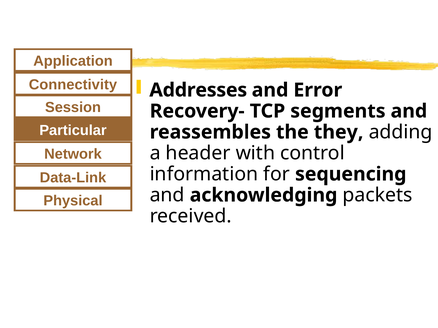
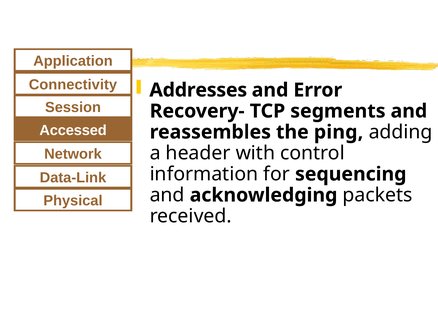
Particular: Particular -> Accessed (73, 131)
they: they -> ping (339, 132)
